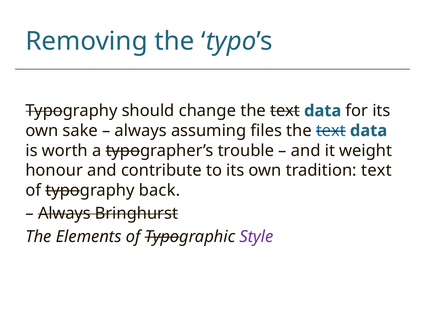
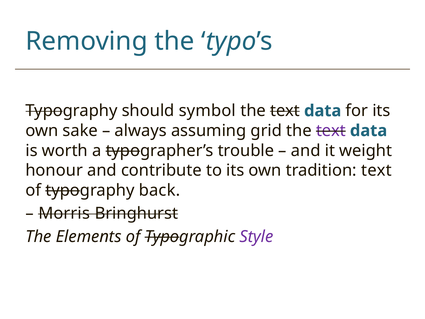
change: change -> symbol (207, 111)
files: files -> grid (266, 131)
text colour: blue -> purple (331, 131)
Always: Always -> Morris (64, 213)
